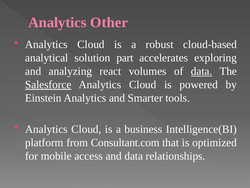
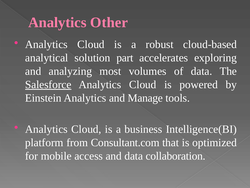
react: react -> most (110, 71)
data underline: present -> none (202, 71)
Smarter: Smarter -> Manage (145, 98)
relationships: relationships -> collaboration (176, 156)
